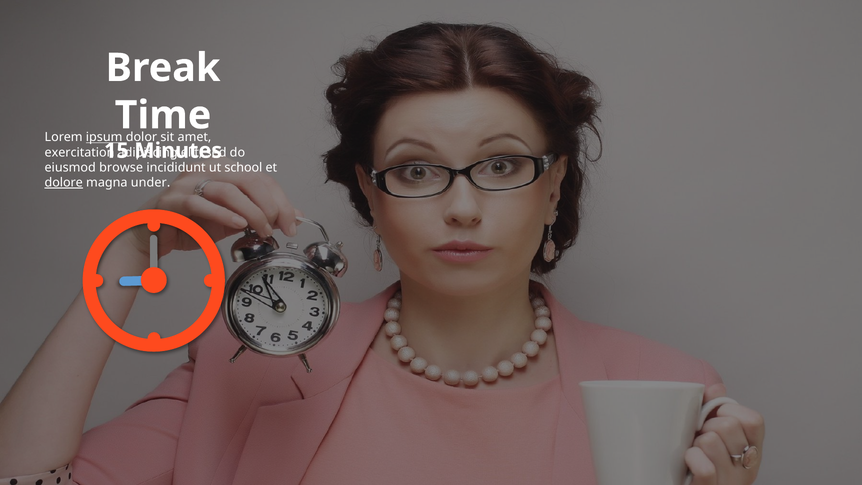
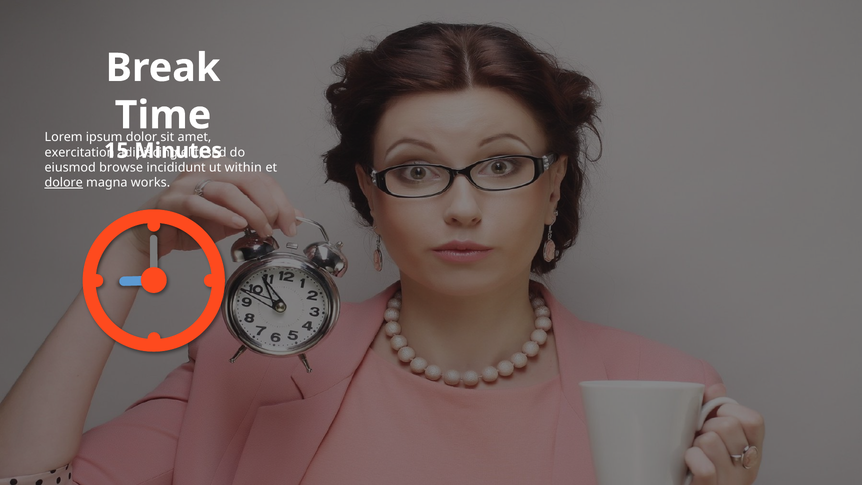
ipsum underline: present -> none (104, 137)
school: school -> within (243, 167)
under: under -> works (151, 183)
